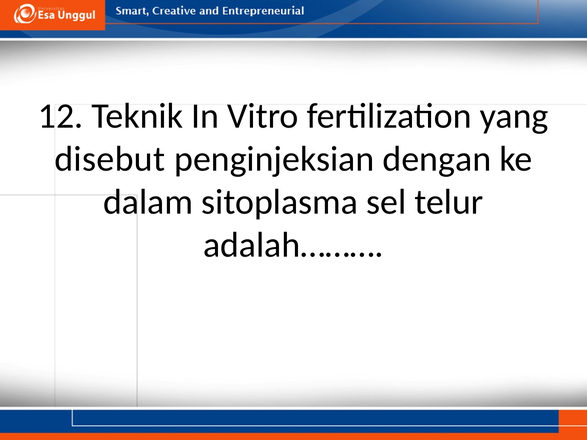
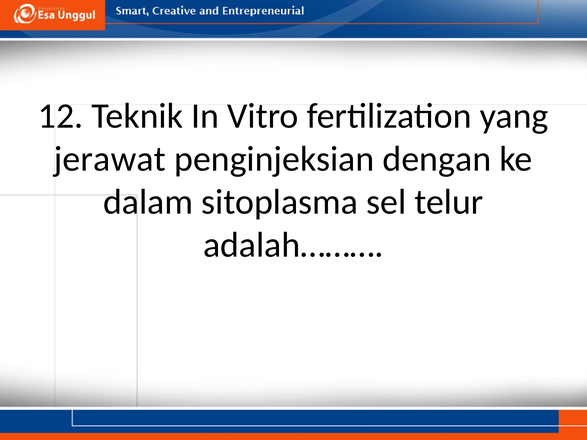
disebut: disebut -> jerawat (110, 159)
